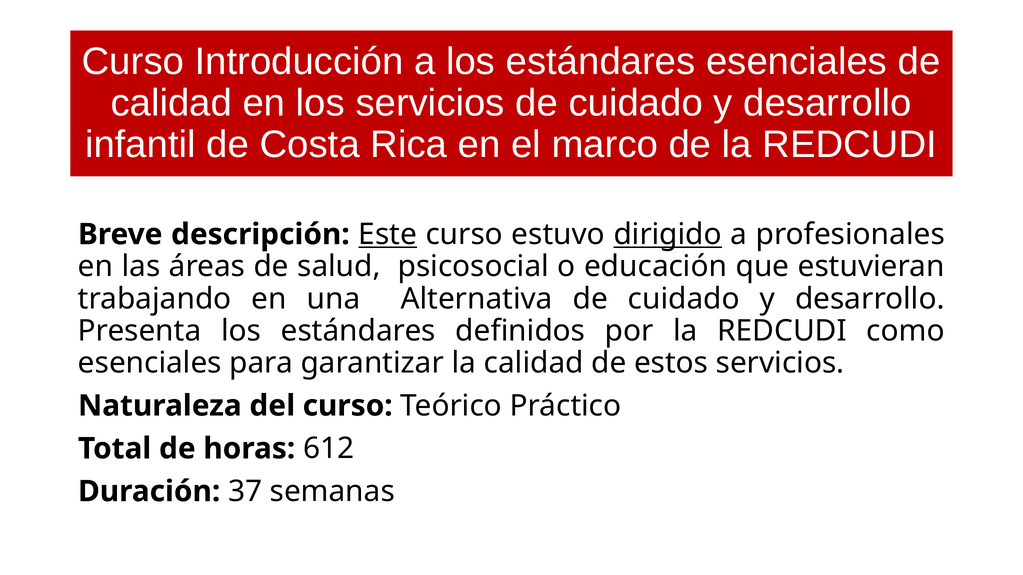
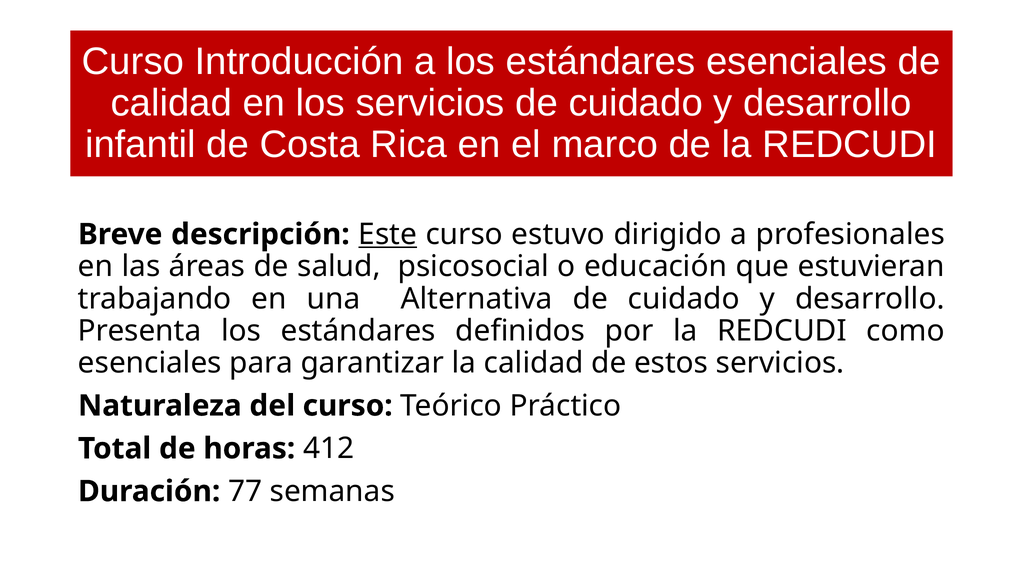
dirigido underline: present -> none (668, 235)
612: 612 -> 412 (329, 449)
37: 37 -> 77 (245, 492)
